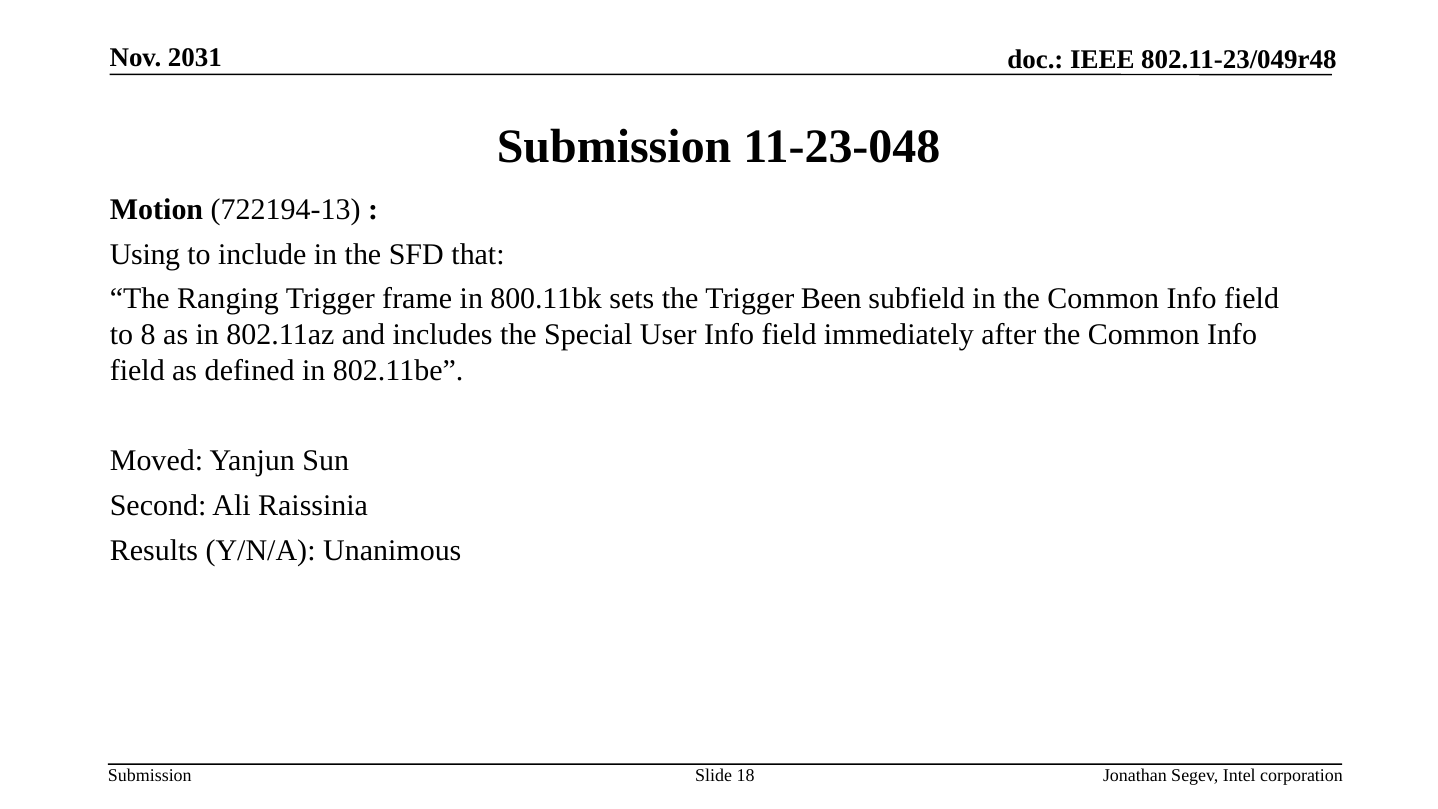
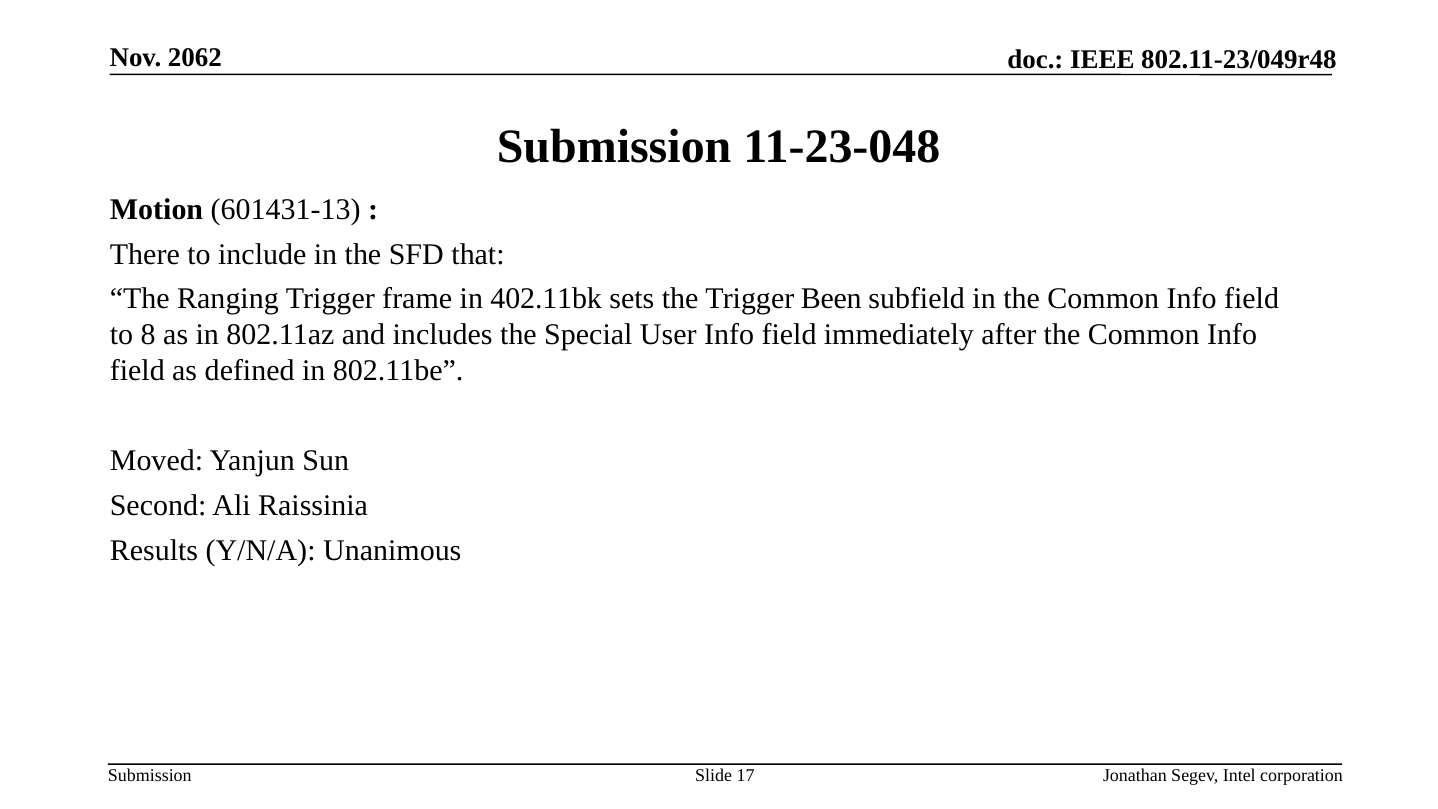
2031: 2031 -> 2062 (195, 57)
722194-13: 722194-13 -> 601431-13 (286, 209)
Using: Using -> There (145, 254)
800.11bk: 800.11bk -> 402.11bk (546, 299)
18: 18 -> 17 (746, 776)
